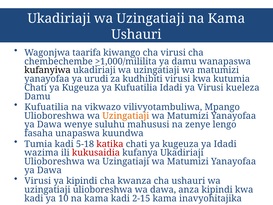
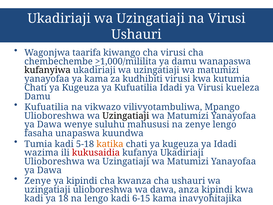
Uzingatiaji na Kama: Kama -> Virusi (227, 18)
ya urudi: urudi -> kama (96, 79)
Uzingatiaji colour: orange -> black (126, 116)
katika colour: red -> orange (110, 144)
Virusi: Virusi -> Zenye (38, 181)
10: 10 -> 18 (63, 198)
kama: kama -> lengo (96, 198)
2-15: 2-15 -> 6-15 (141, 198)
